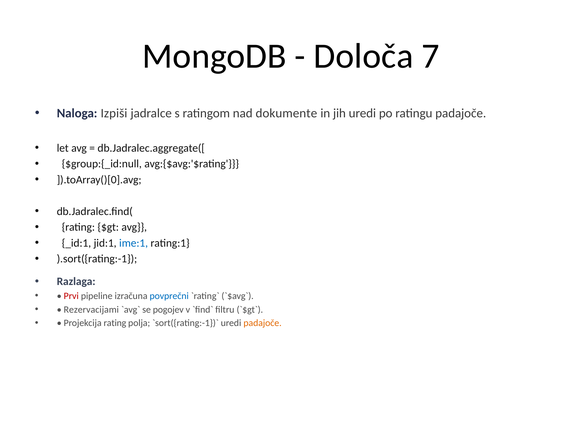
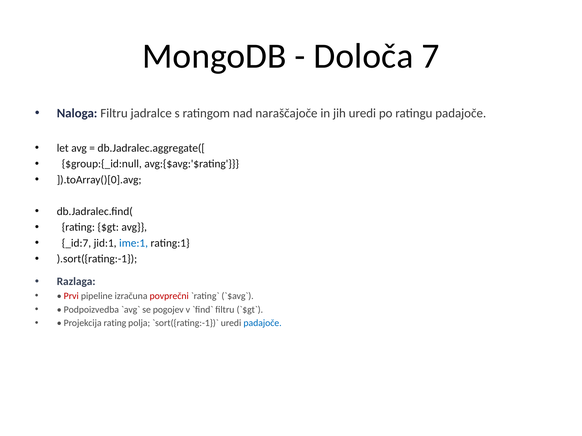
Naloga Izpiši: Izpiši -> Filtru (114, 113)
dokumente: dokumente -> naraščajoče (286, 113)
_id:1: _id:1 -> _id:7 (76, 243)
povprečni colour: blue -> red (169, 296)
Rezervacijami: Rezervacijami -> Podpoizvedba (91, 310)
padajoče colour: orange -> blue (263, 323)
